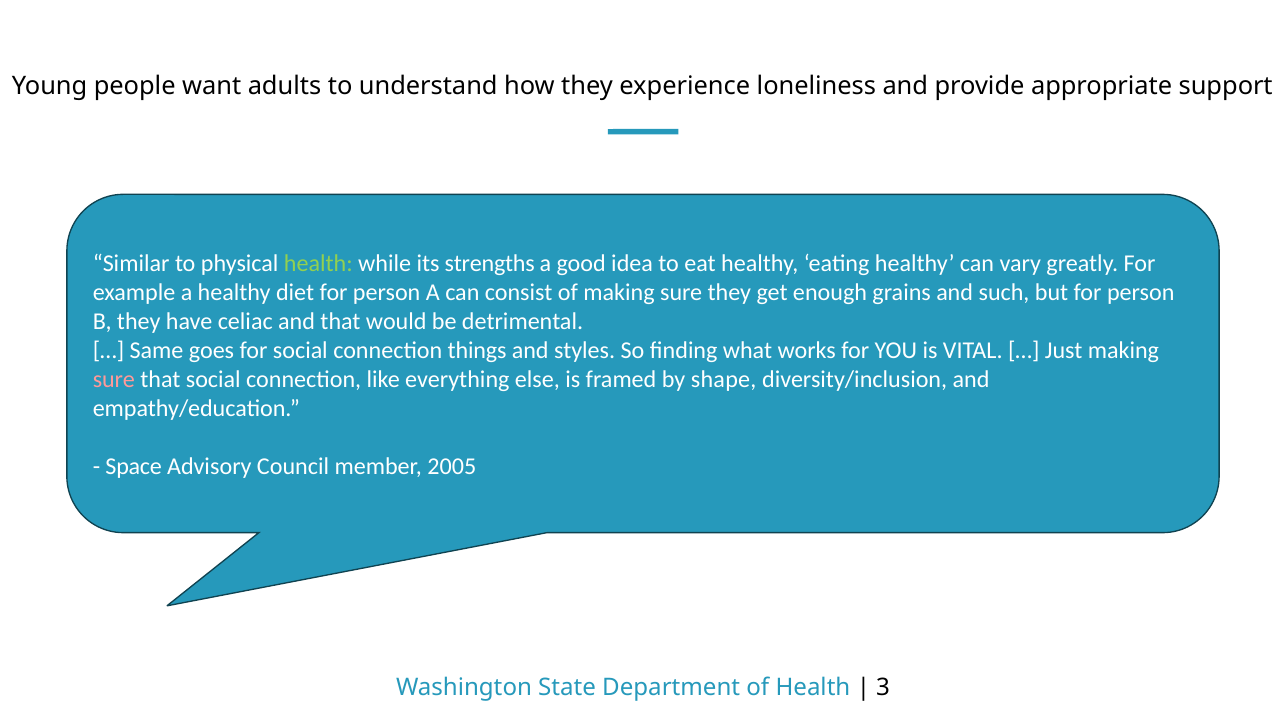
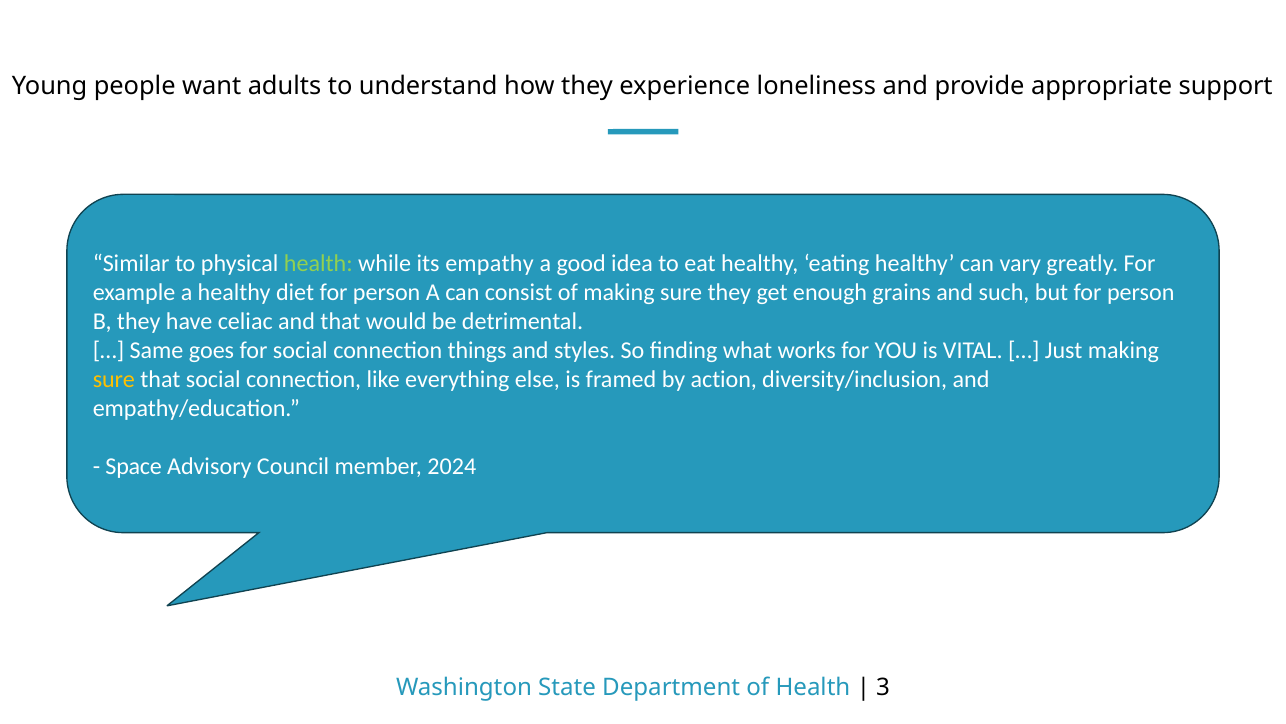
strengths: strengths -> empathy (490, 264)
sure colour: pink -> yellow (114, 379)
shape: shape -> action (724, 379)
2005: 2005 -> 2024 (452, 466)
